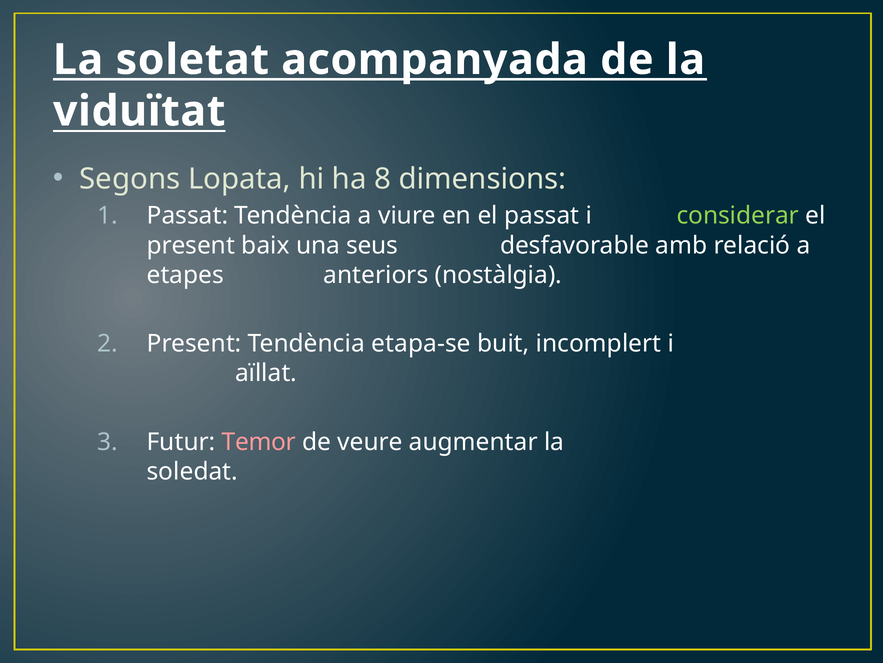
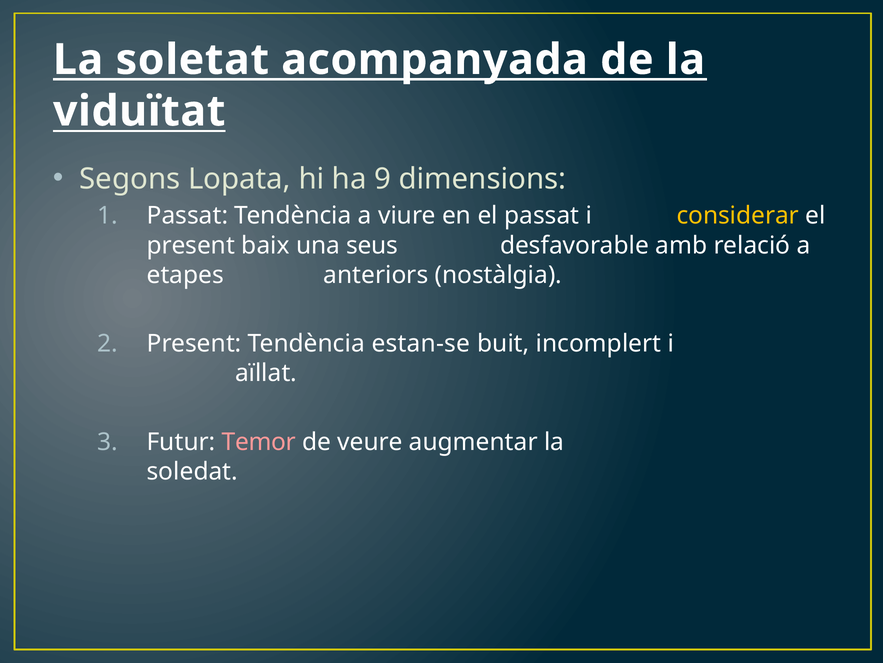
8: 8 -> 9 (383, 179)
considerar colour: light green -> yellow (738, 216)
etapa-se: etapa-se -> estan-se (421, 343)
